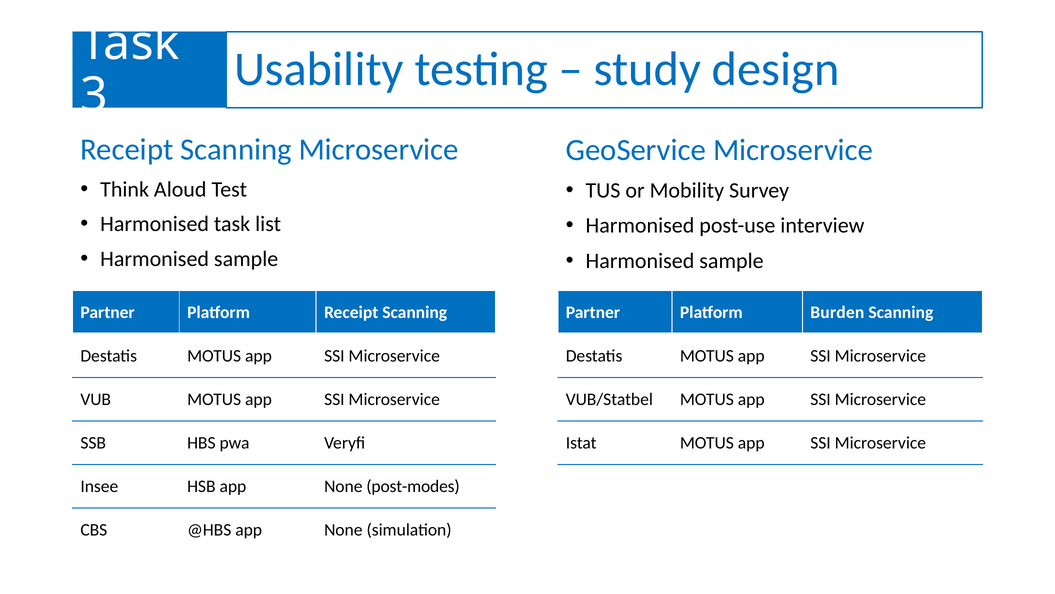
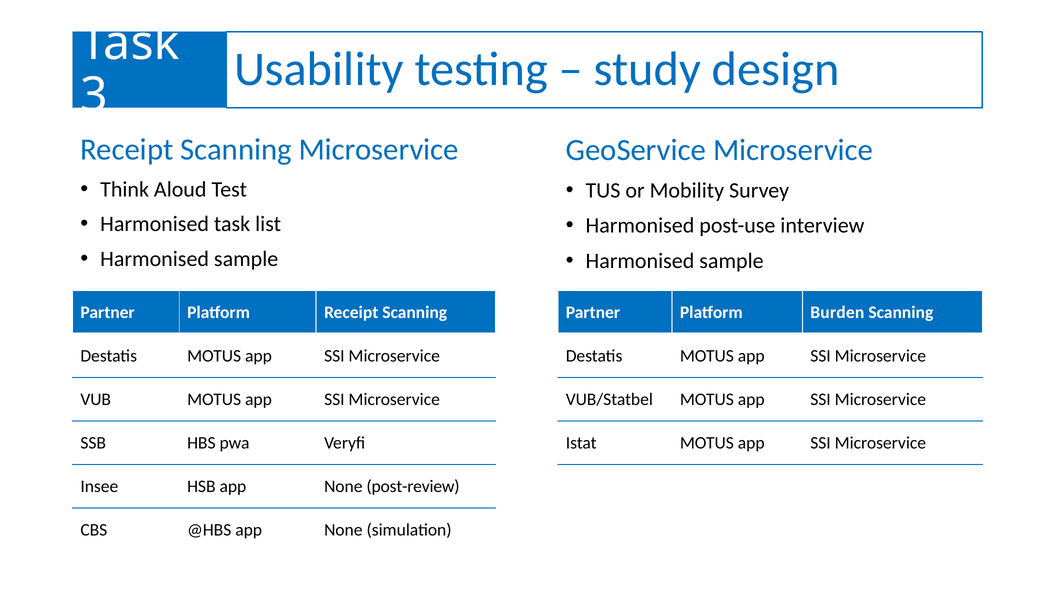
post-modes: post-modes -> post-review (413, 486)
